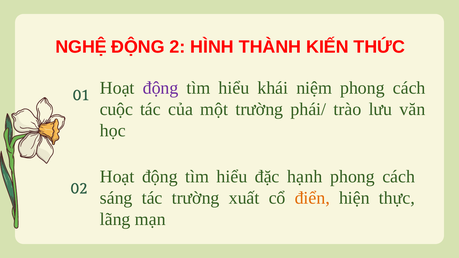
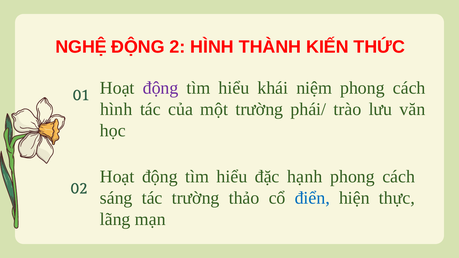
cuộc: cuộc -> hình (116, 109)
xuất: xuất -> thảo (244, 198)
điển colour: orange -> blue (312, 198)
